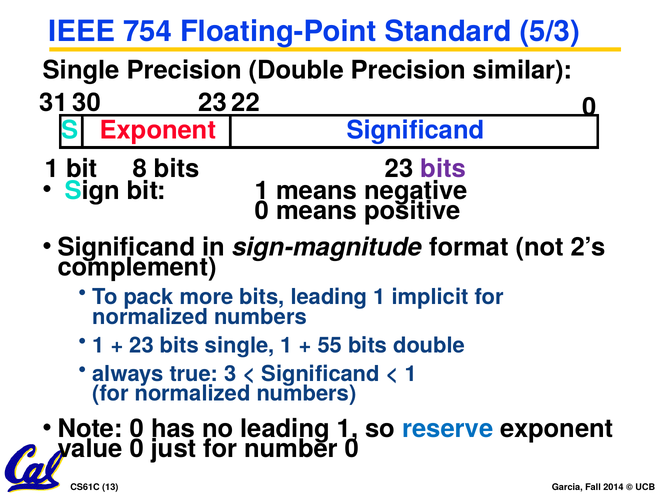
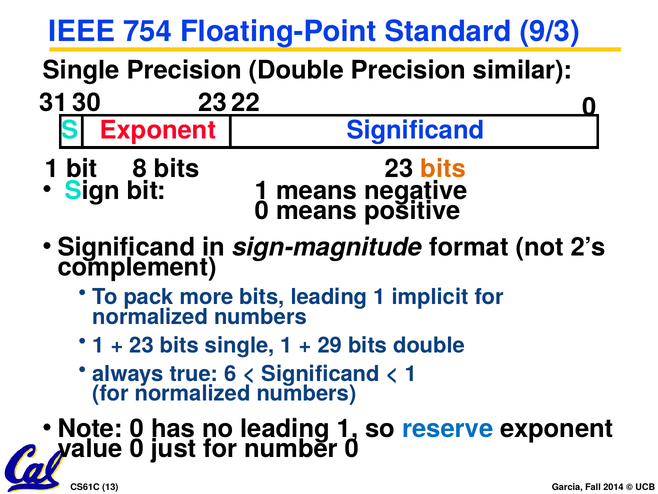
5/3: 5/3 -> 9/3 (550, 32)
bits colour: purple -> orange (443, 168)
55: 55 -> 29 (330, 345)
3: 3 -> 6 (230, 373)
